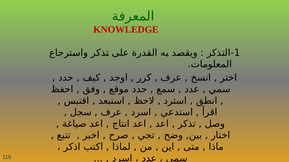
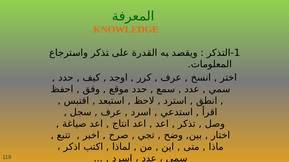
KNOWLEDGE colour: red -> orange (126, 30)
